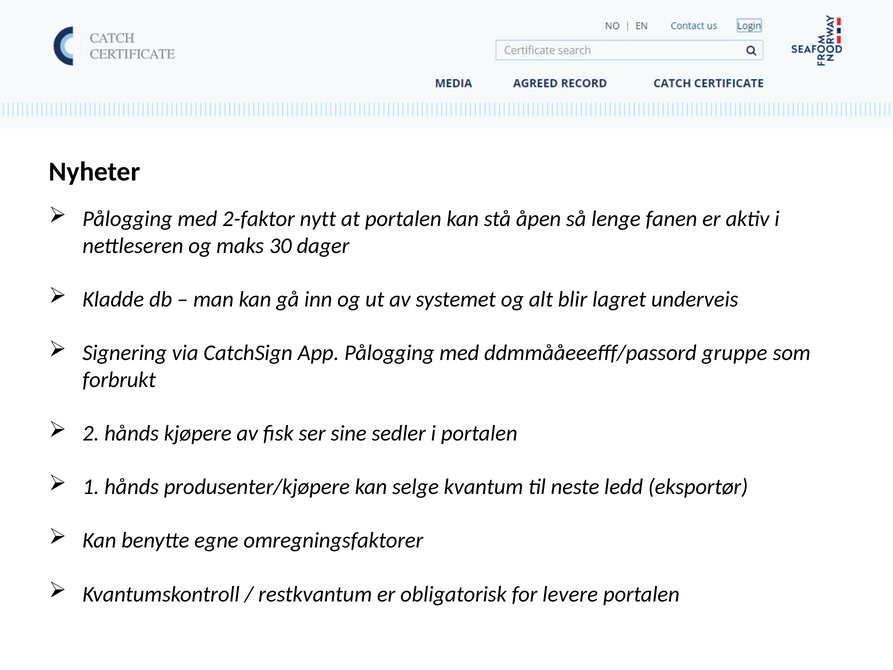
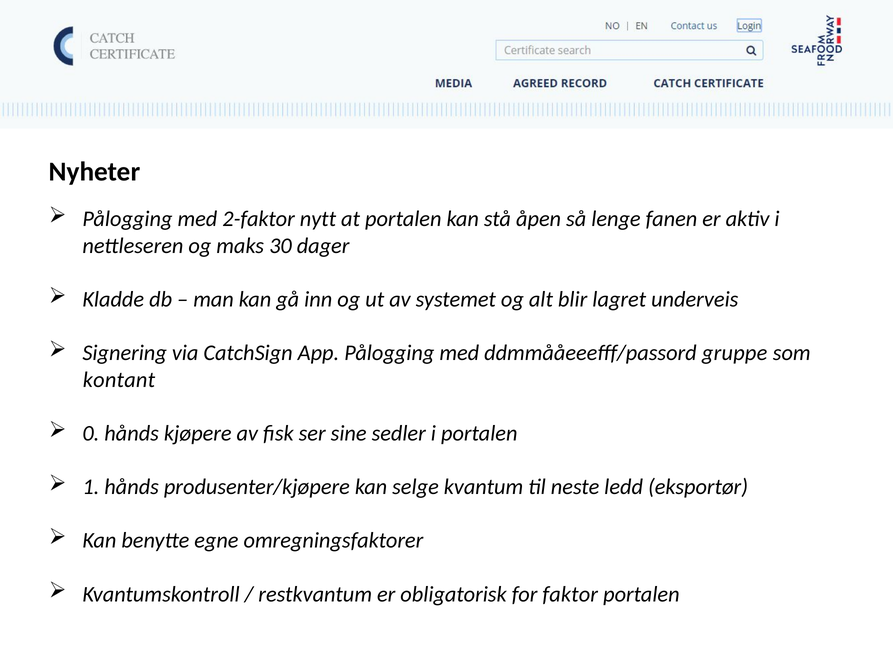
forbrukt: forbrukt -> kontant (119, 380)
2: 2 -> 0 (91, 433)
levere: levere -> faktor (570, 594)
